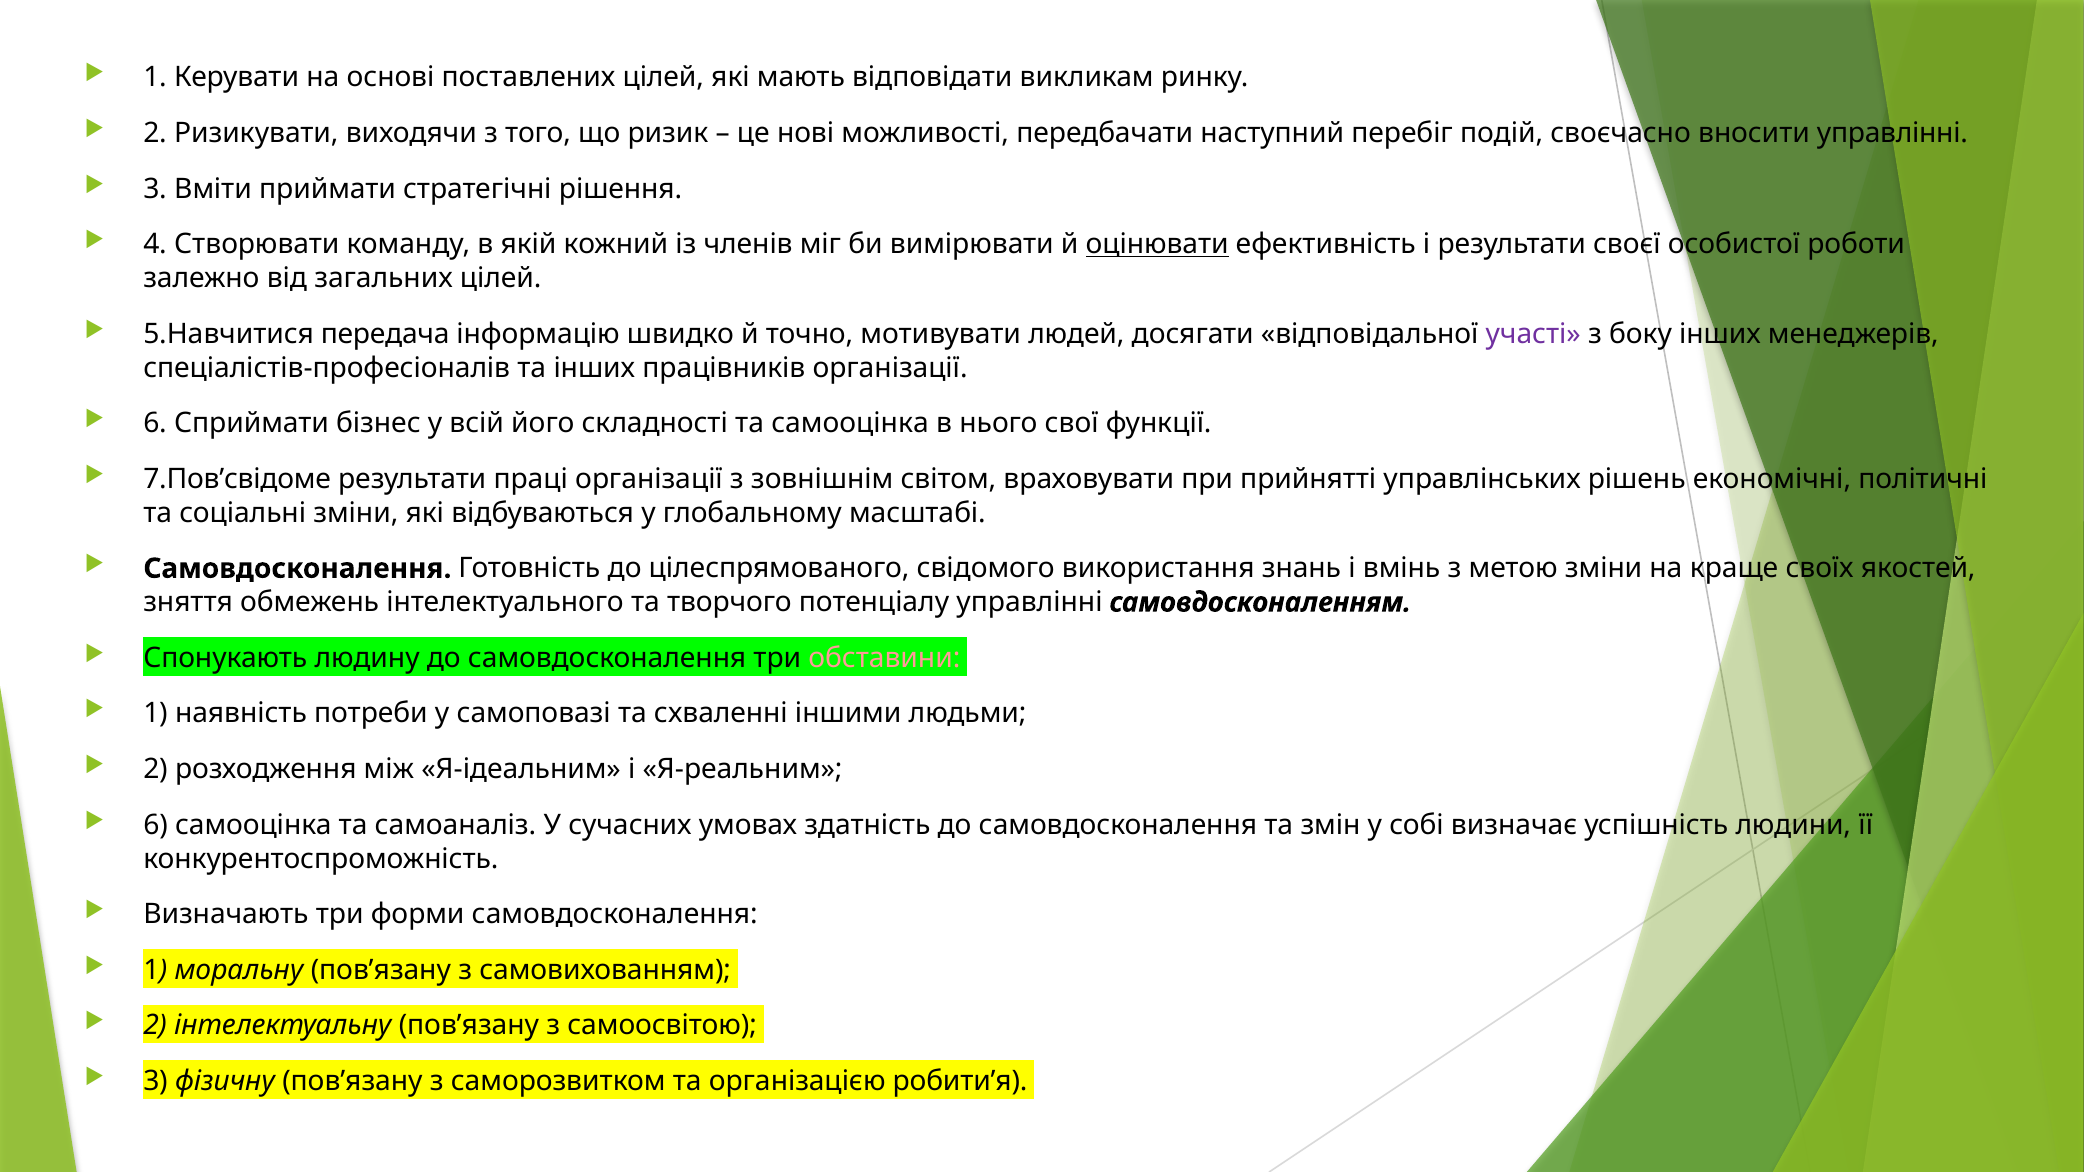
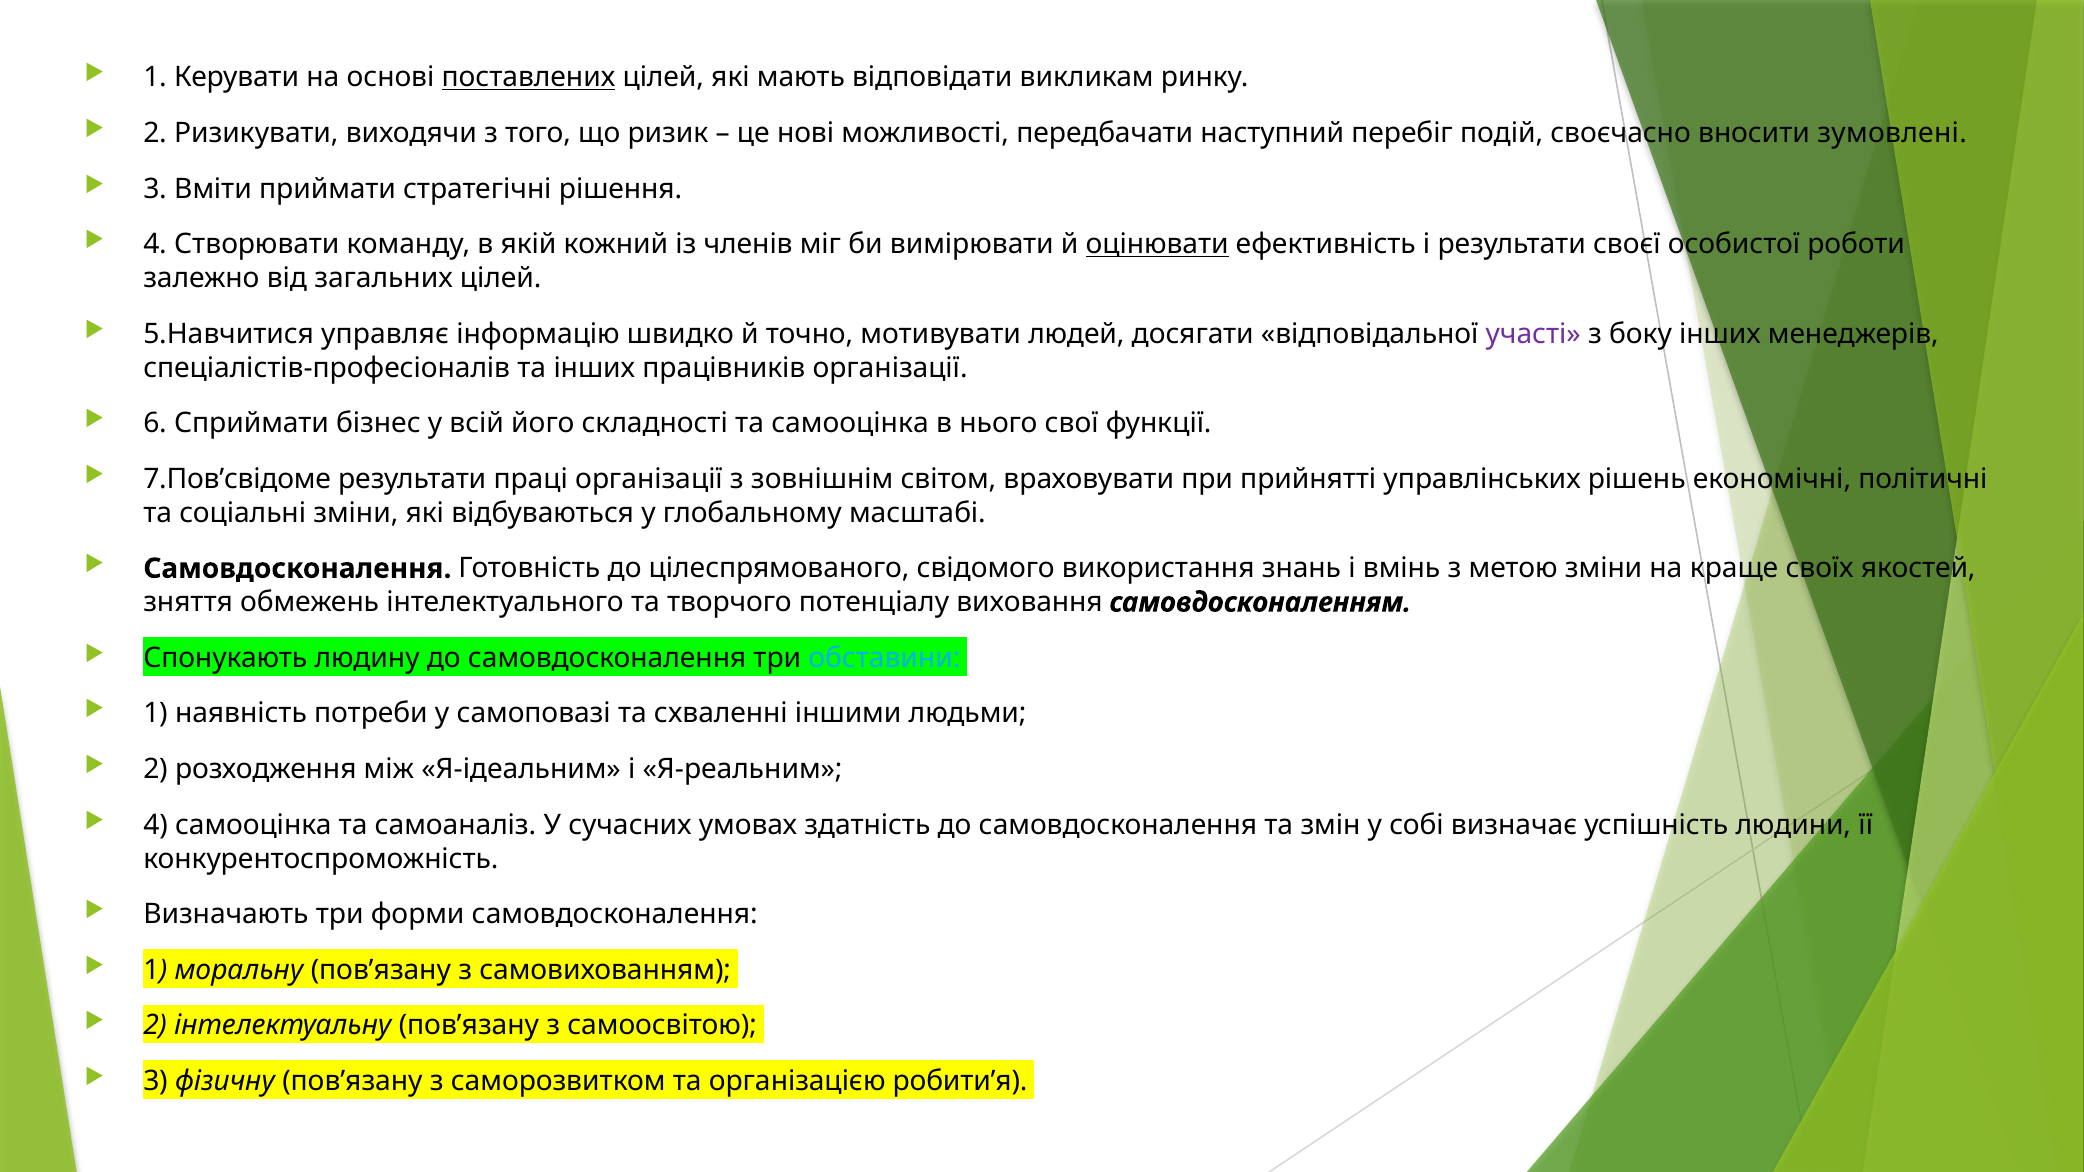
поставлених underline: none -> present (528, 78)
вносити управлінні: управлінні -> зумовлені (1892, 133)
передача: передача -> управляє (385, 334)
потенціалу управлінні: управлінні -> виховання (1030, 603)
обставини colour: pink -> light blue (884, 658)
6: 6 -> 4 (156, 825)
